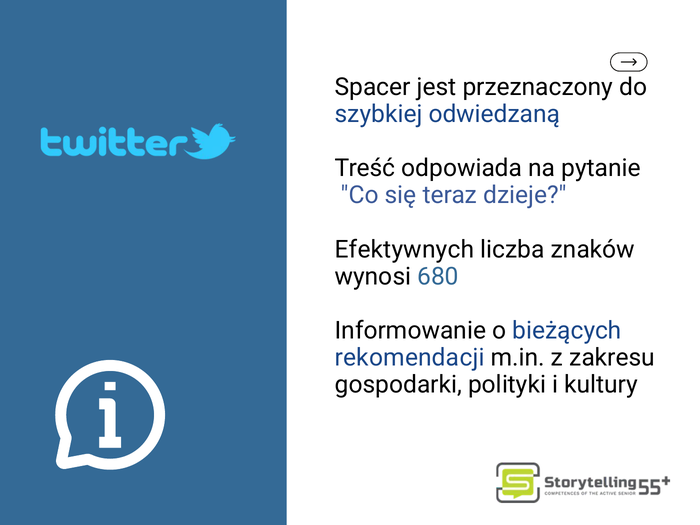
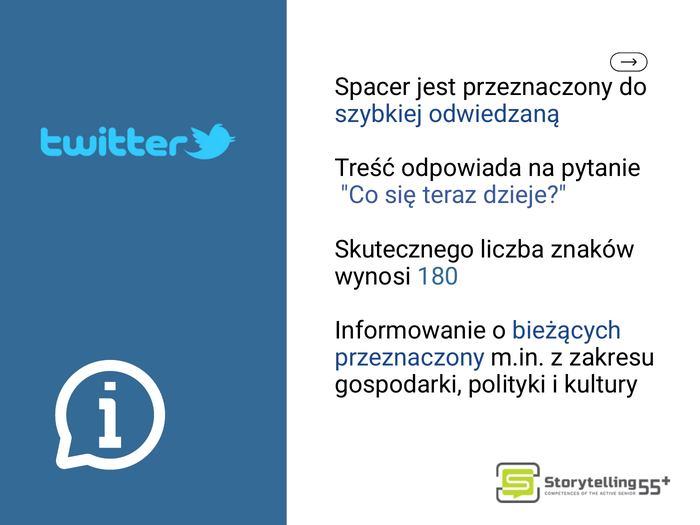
Efektywnych: Efektywnych -> Skutecznego (405, 249)
680: 680 -> 180 (438, 276)
rekomendacji: rekomendacji -> przeznaczony (410, 358)
